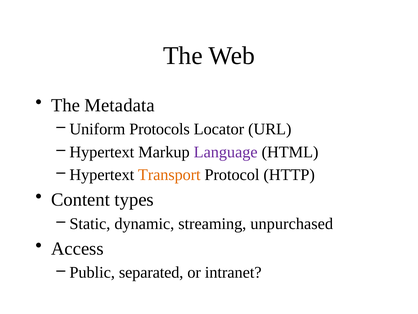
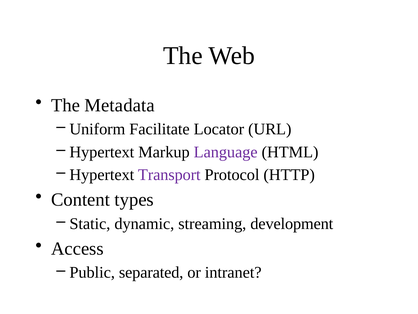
Protocols: Protocols -> Facilitate (159, 129)
Transport colour: orange -> purple (169, 175)
unpurchased: unpurchased -> development (292, 223)
